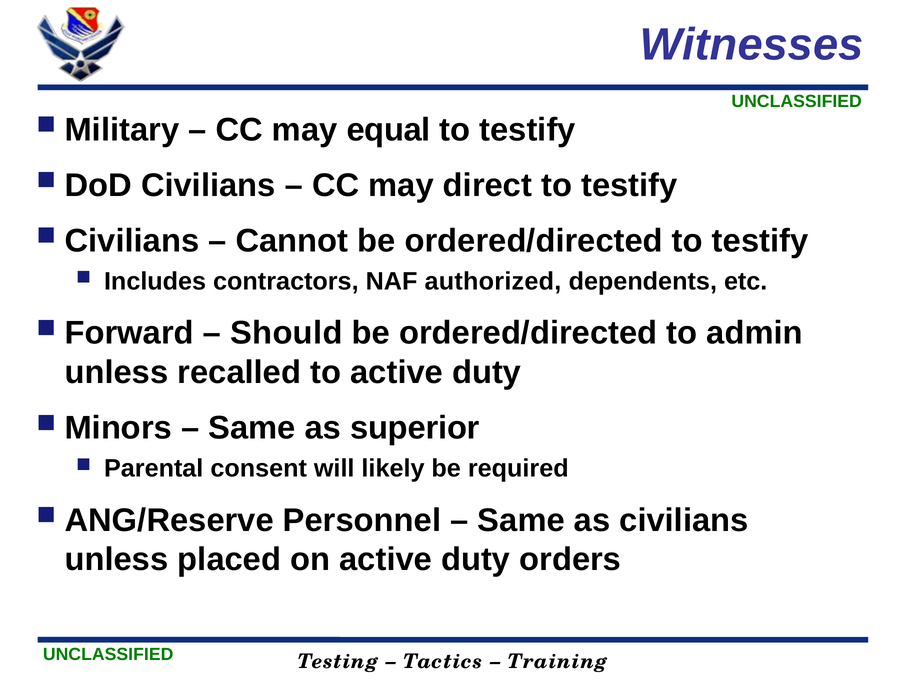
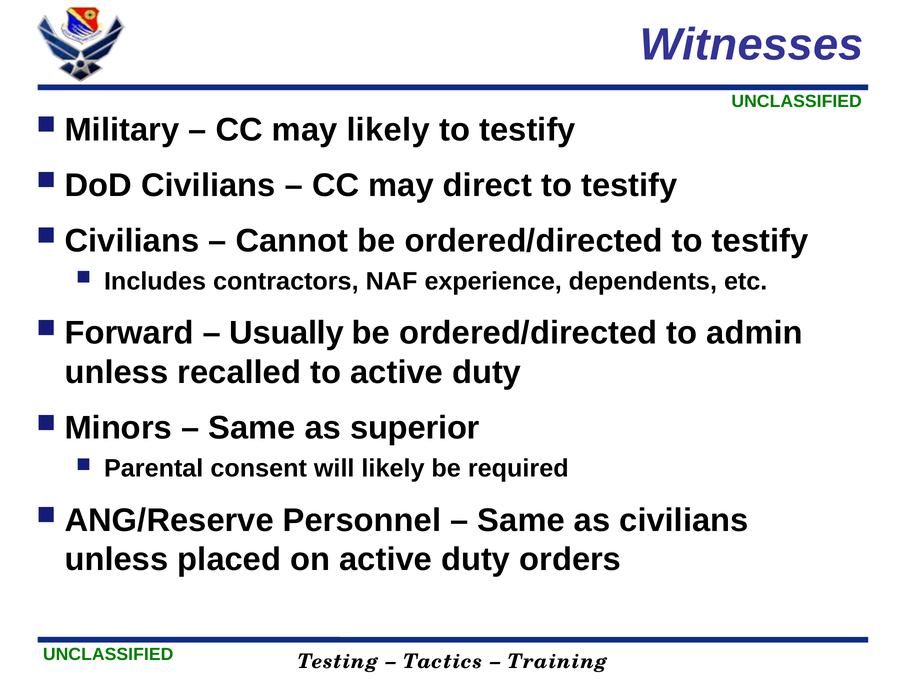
may equal: equal -> likely (388, 130)
authorized: authorized -> experience (493, 281)
Should: Should -> Usually (287, 333)
